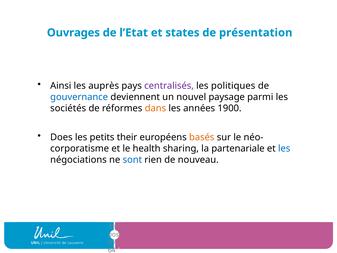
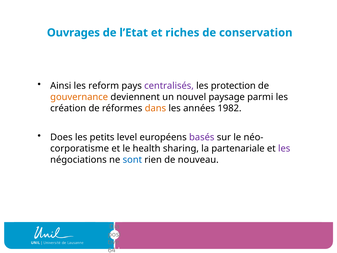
states: states -> riches (182, 33)
présentation: présentation -> conservation (256, 33)
auprès: auprès -> reform (104, 86)
politiques: politiques -> protection (233, 86)
gouvernance colour: blue -> orange (79, 97)
sociétés: sociétés -> création (68, 108)
1900: 1900 -> 1982 (230, 108)
their: their -> level (127, 137)
basés colour: orange -> purple (202, 137)
les colour: blue -> purple (284, 148)
